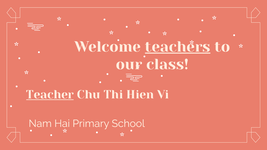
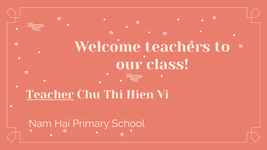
teachers underline: present -> none (178, 47)
